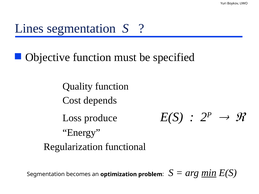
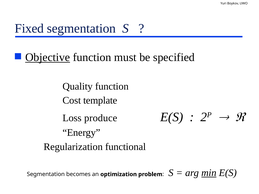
Lines: Lines -> Fixed (29, 29)
Objective underline: none -> present (48, 57)
depends: depends -> template (100, 101)
